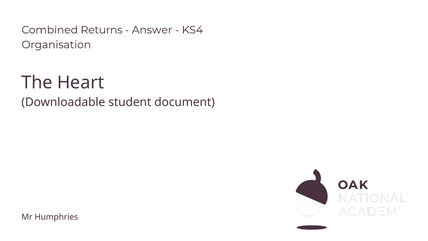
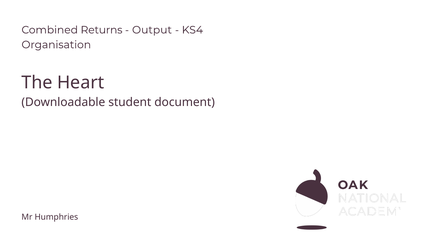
Answer: Answer -> Output (152, 30)
